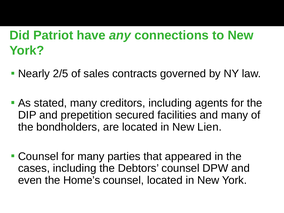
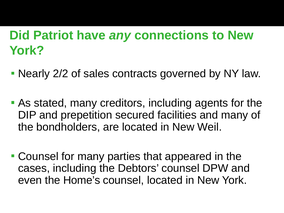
2/5: 2/5 -> 2/2 (61, 74)
Lien: Lien -> Weil (210, 127)
